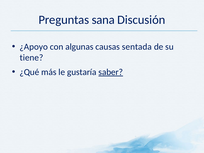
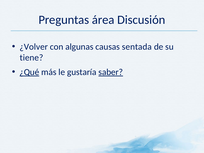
sana: sana -> área (103, 20)
¿Apoyo: ¿Apoyo -> ¿Volver (34, 47)
¿Qué underline: none -> present (29, 72)
